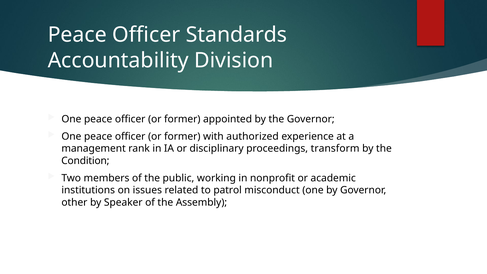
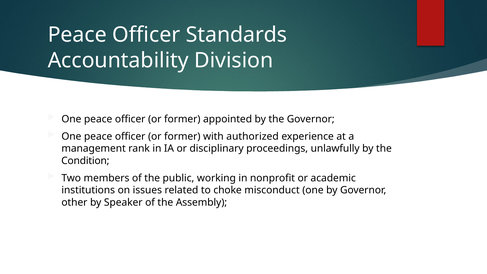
transform: transform -> unlawfully (335, 148)
patrol: patrol -> choke (228, 190)
